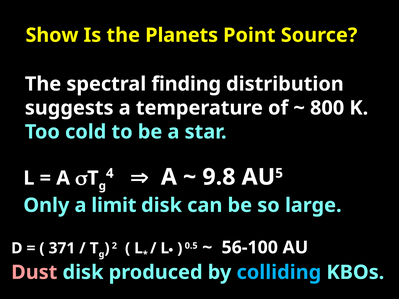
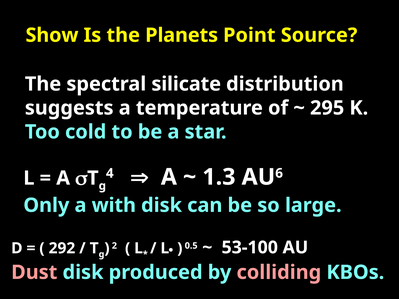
finding: finding -> silicate (186, 84)
800: 800 -> 295 (327, 108)
9.8: 9.8 -> 1.3 (219, 177)
5: 5 -> 6 (279, 173)
limit: limit -> with (114, 205)
371: 371 -> 292 (62, 248)
56-100: 56-100 -> 53-100 (250, 248)
colliding colour: light blue -> pink (279, 273)
